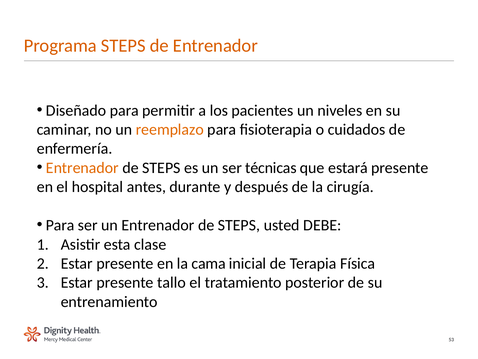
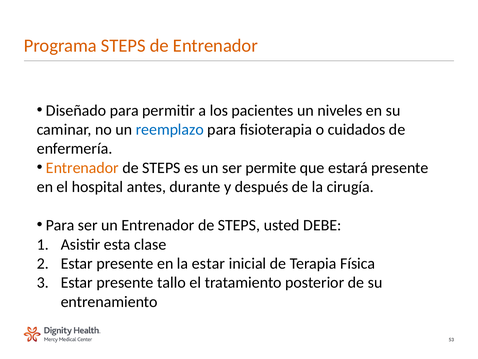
reemplazo colour: orange -> blue (170, 129)
técnicas: técnicas -> permite (271, 168)
la cama: cama -> estar (209, 263)
